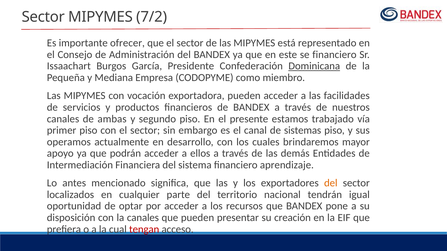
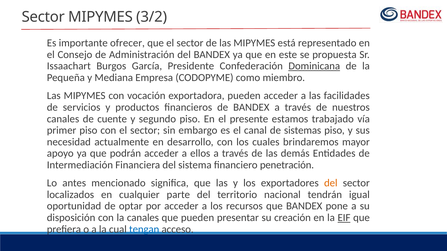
7/2: 7/2 -> 3/2 (152, 17)
se financiero: financiero -> propuesta (335, 55)
ambas: ambas -> cuente (112, 119)
operamos: operamos -> necesidad (69, 142)
aprendizaje: aprendizaje -> penetración (287, 165)
EIF underline: none -> present (344, 218)
tengan colour: red -> blue (144, 230)
